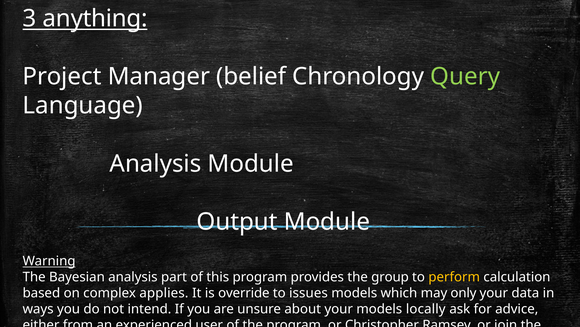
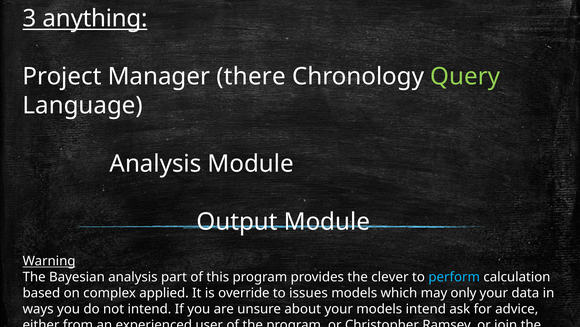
belief: belief -> there (251, 76)
the group: group -> clever (390, 276)
perform colour: yellow -> light blue (454, 276)
applies: applies -> applied (164, 292)
models locally: locally -> intend (426, 308)
